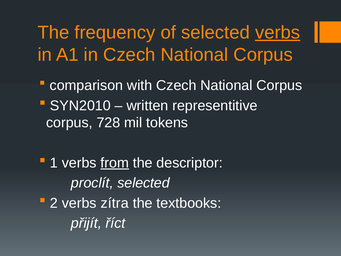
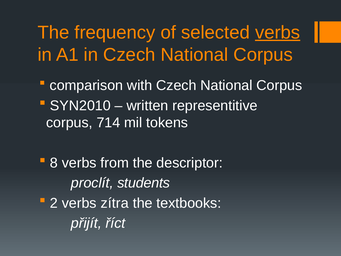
728: 728 -> 714 (108, 123)
1: 1 -> 8 (54, 163)
from underline: present -> none (115, 163)
proclít selected: selected -> students (144, 183)
